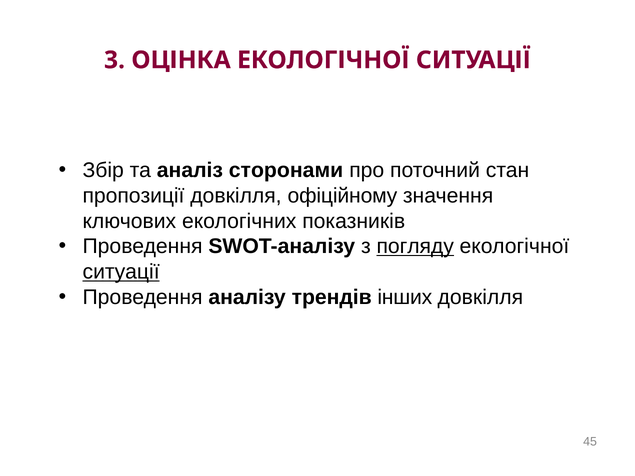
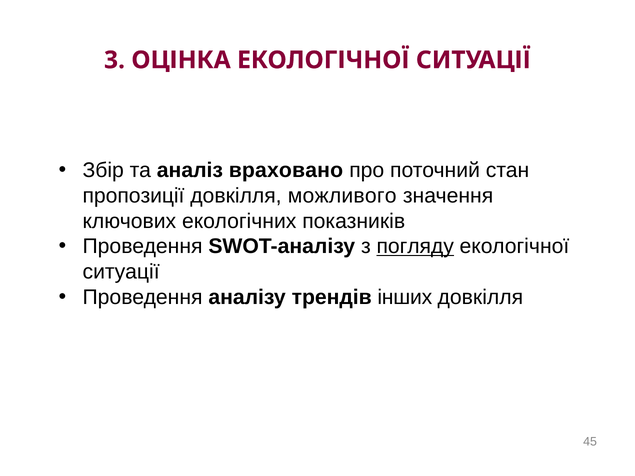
сторонами: сторонами -> враховано (286, 170)
офіційному: офіційному -> можливого (342, 196)
ситуації underline: present -> none (121, 272)
